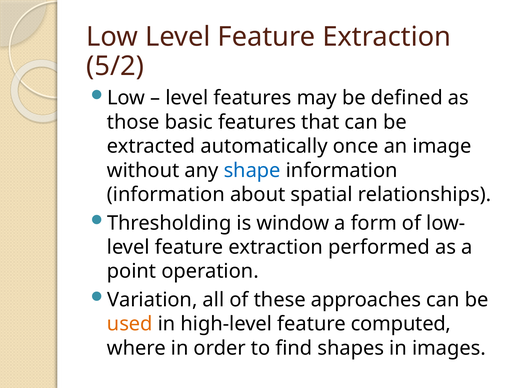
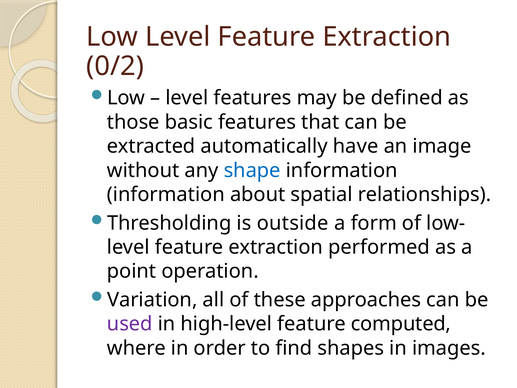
5/2: 5/2 -> 0/2 (115, 66)
once: once -> have (356, 146)
window: window -> outside (293, 223)
used colour: orange -> purple (130, 324)
